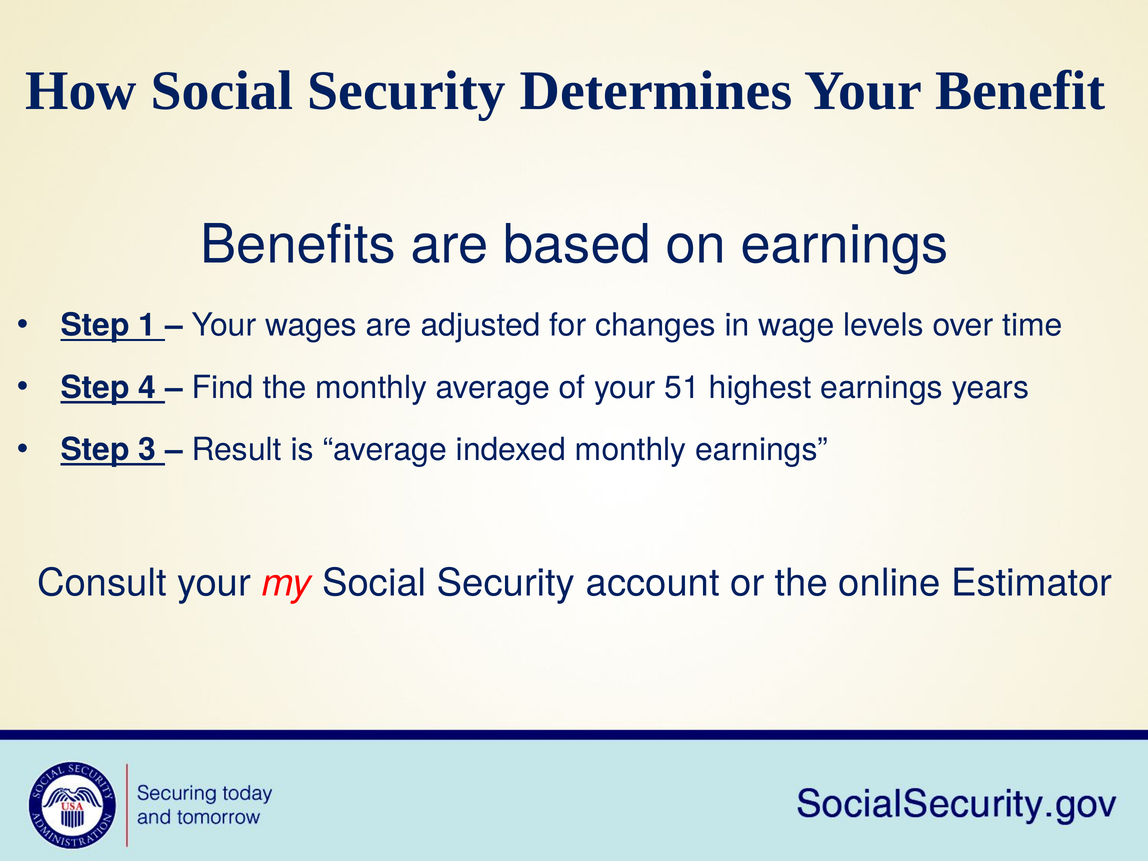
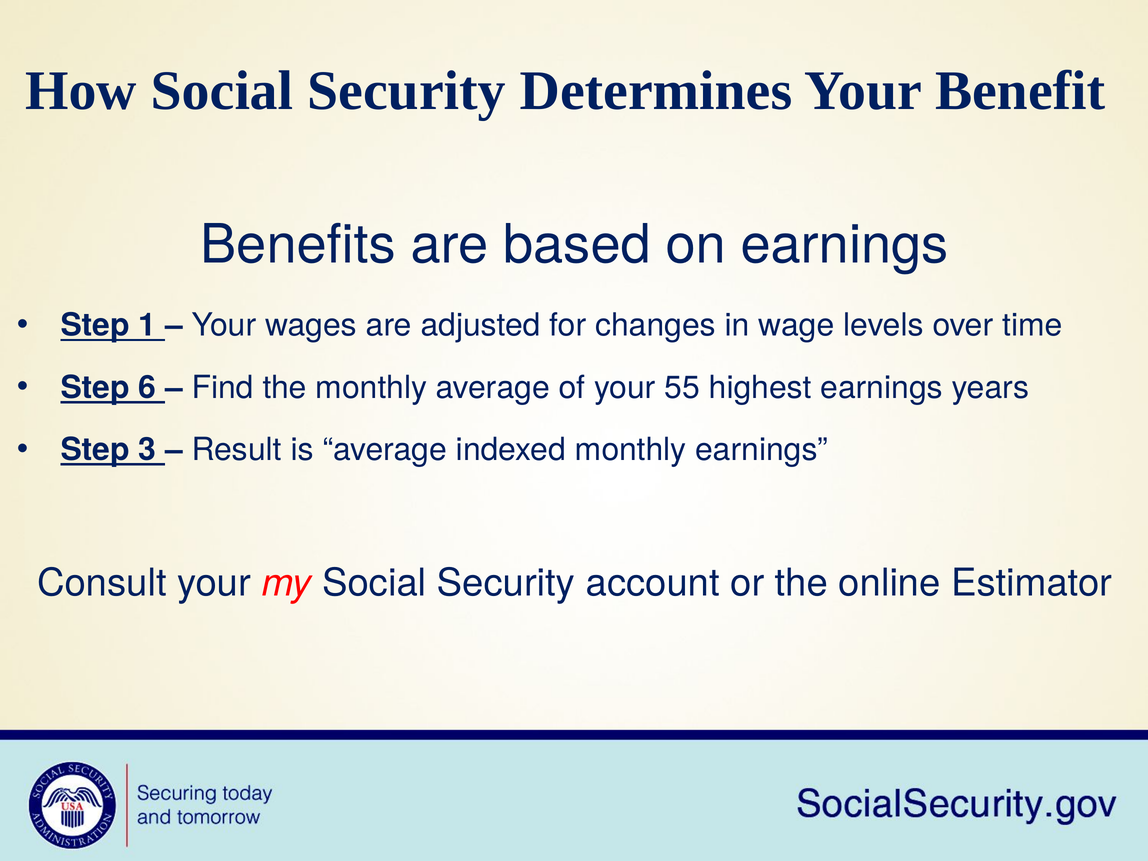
4: 4 -> 6 (147, 388)
51: 51 -> 55 (682, 388)
